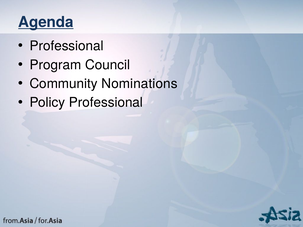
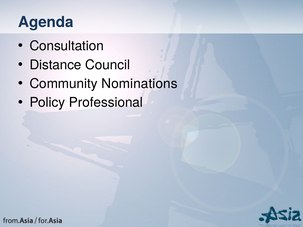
Agenda underline: present -> none (46, 22)
Professional: Professional -> Consultation (67, 46)
Program: Program -> Distance (56, 65)
